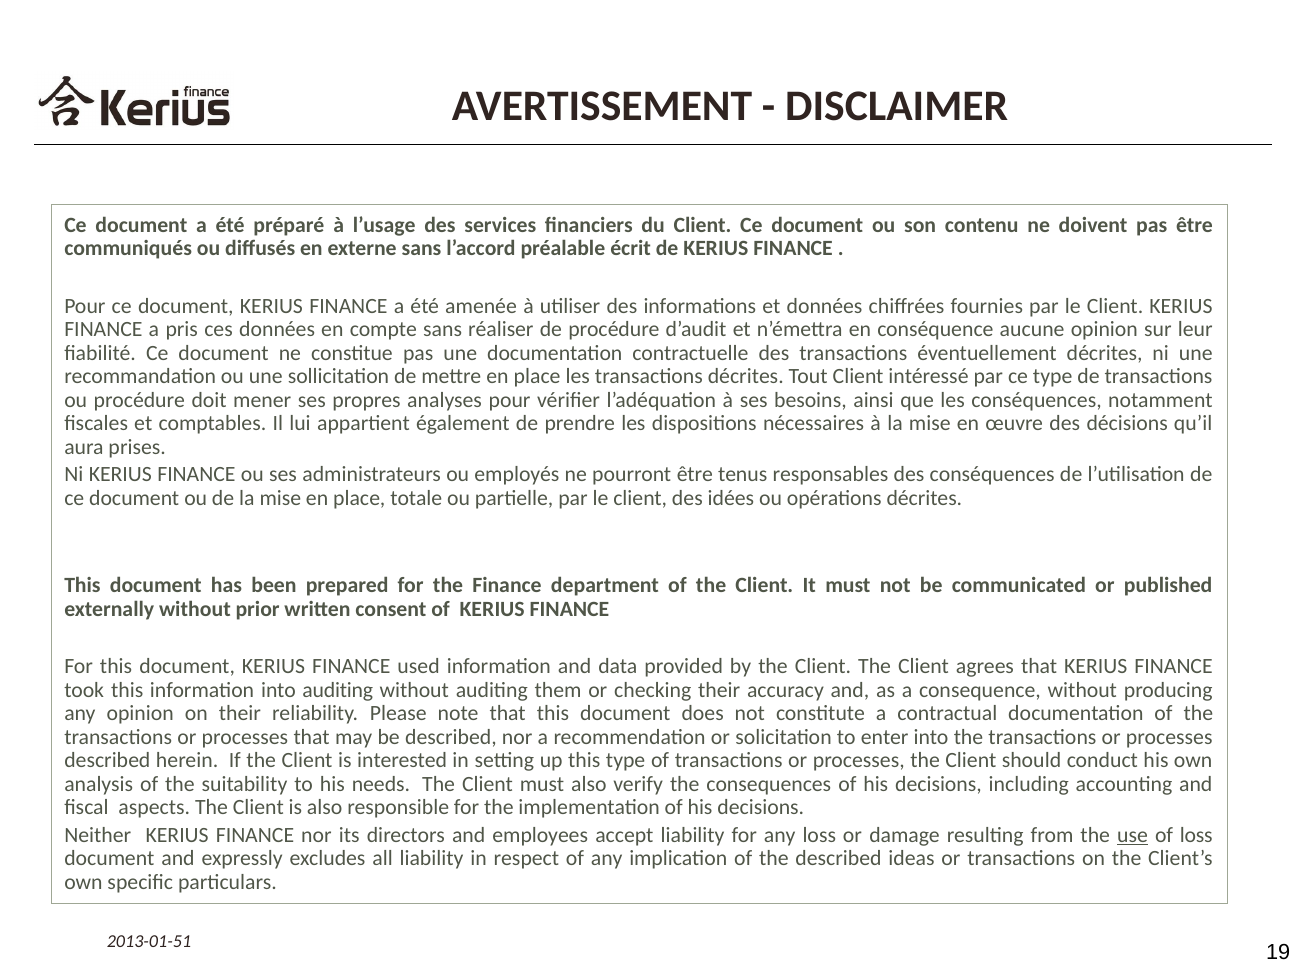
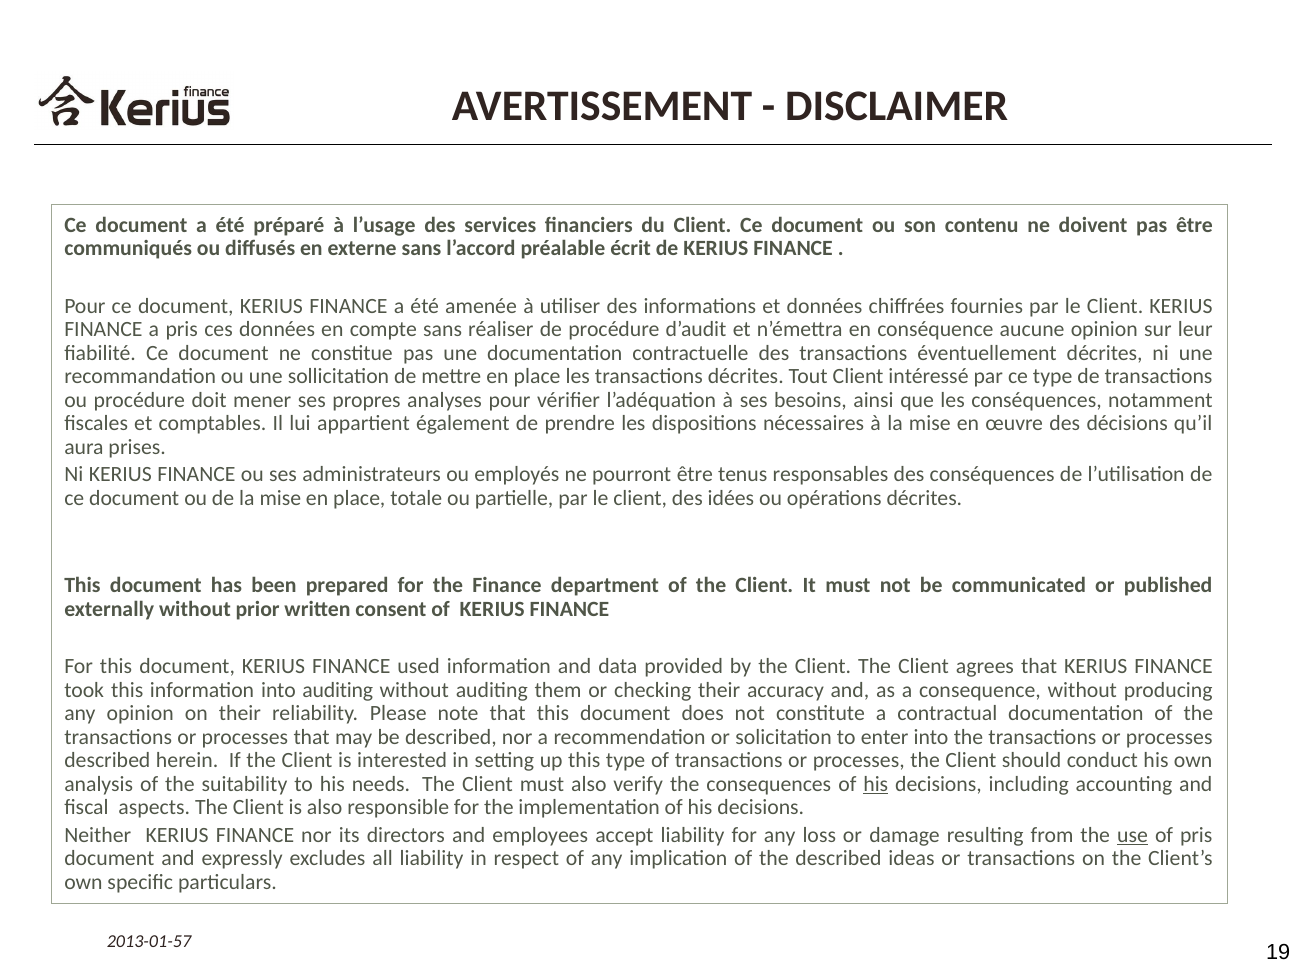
his underline: none -> present (876, 784)
of loss: loss -> pris (1196, 835)
2013-01-51: 2013-01-51 -> 2013-01-57 (149, 942)
